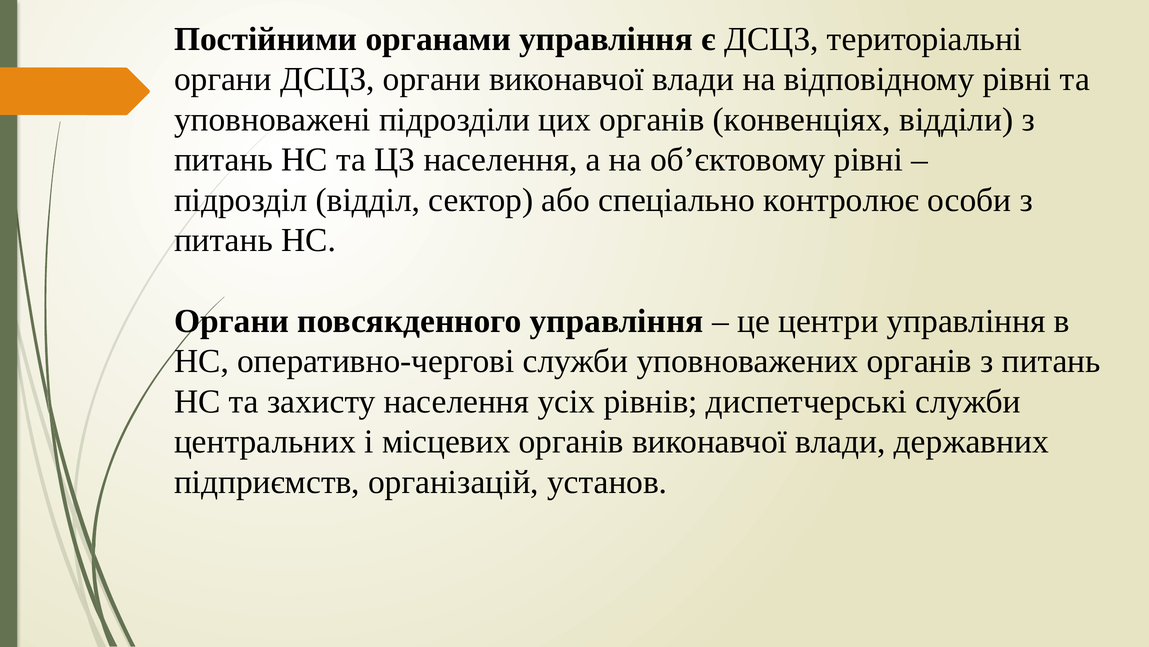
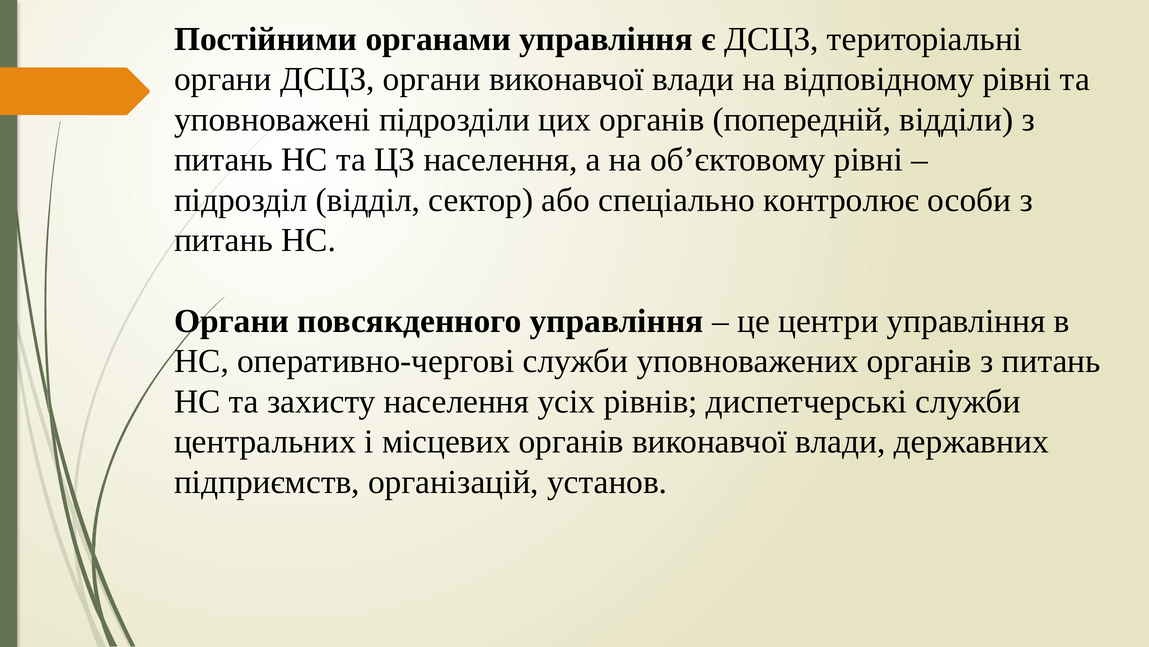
конвенціях: конвенціях -> попередній (802, 119)
